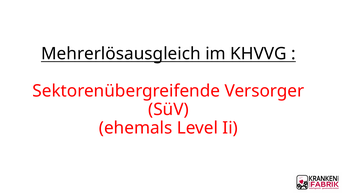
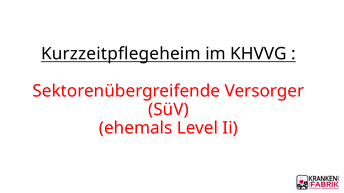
Mehrerlösausgleich: Mehrerlösausgleich -> Kurzzeitpflegeheim (121, 54)
